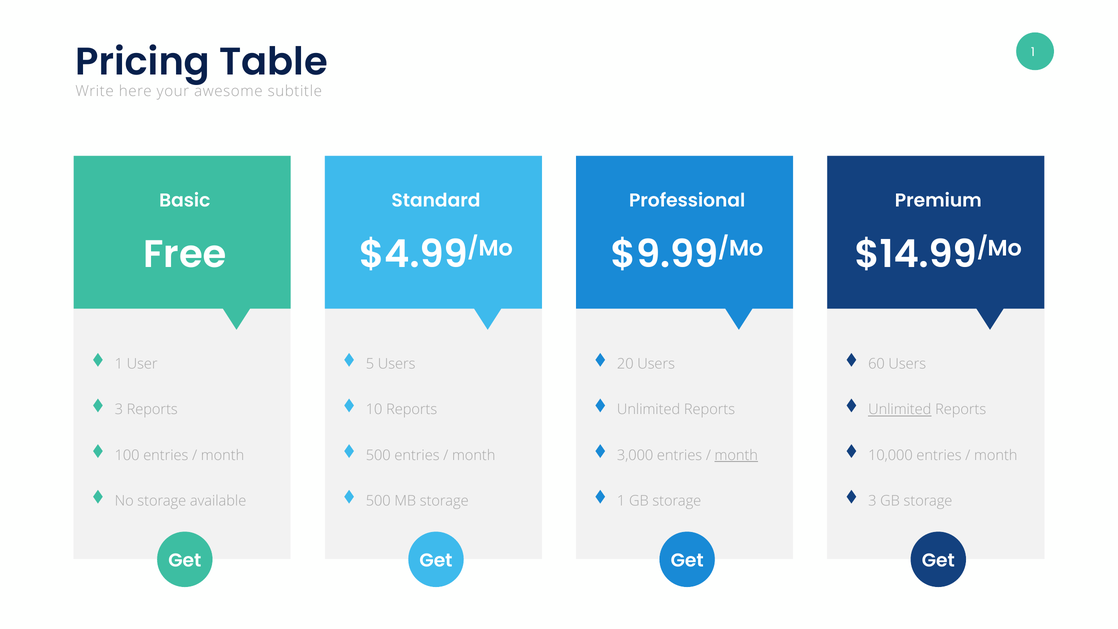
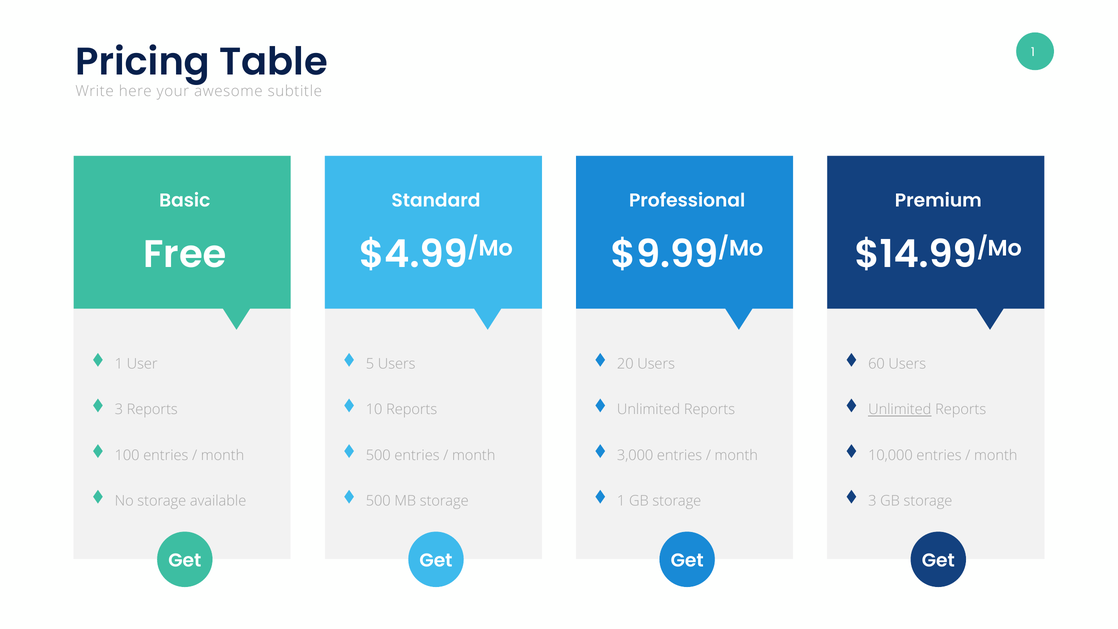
month underline: present -> none (736, 455)
